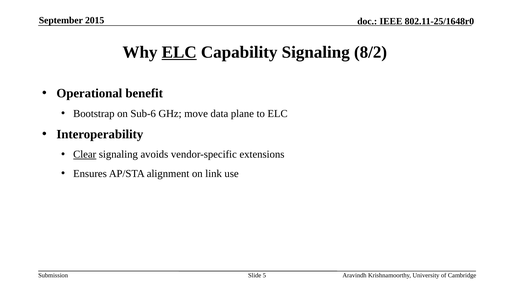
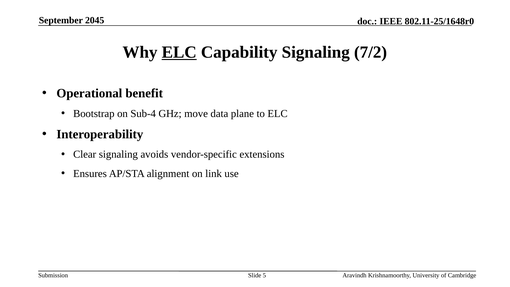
2015: 2015 -> 2045 (95, 20)
8/2: 8/2 -> 7/2 (371, 52)
Sub-6: Sub-6 -> Sub-4 (143, 114)
Clear underline: present -> none (85, 154)
